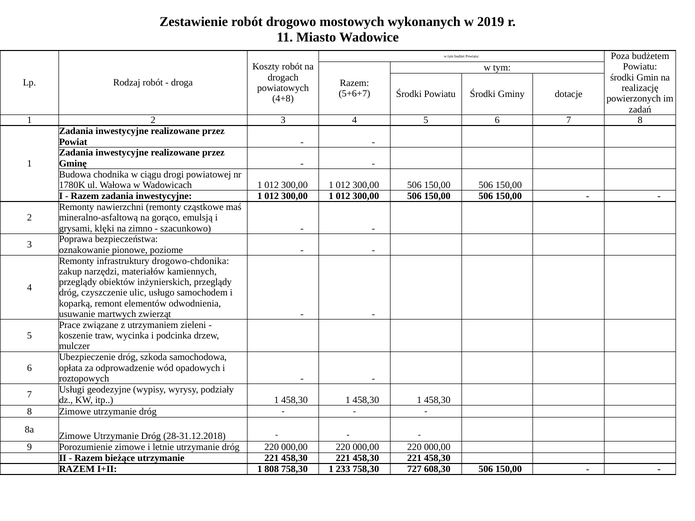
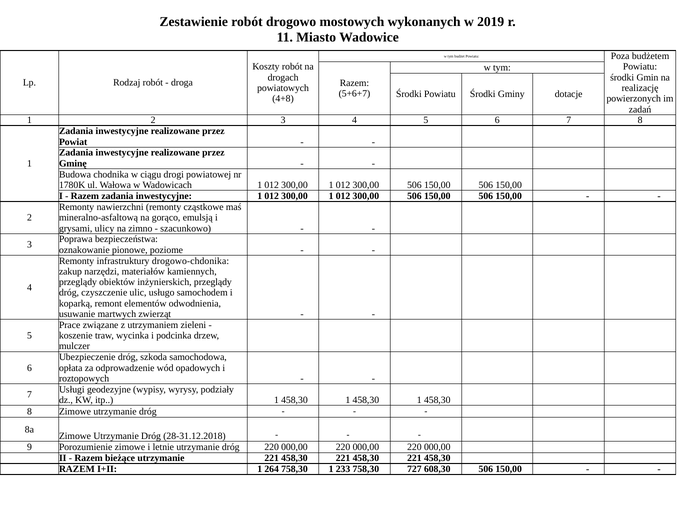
klęki: klęki -> ulicy (105, 228)
808: 808 -> 264 (272, 469)
